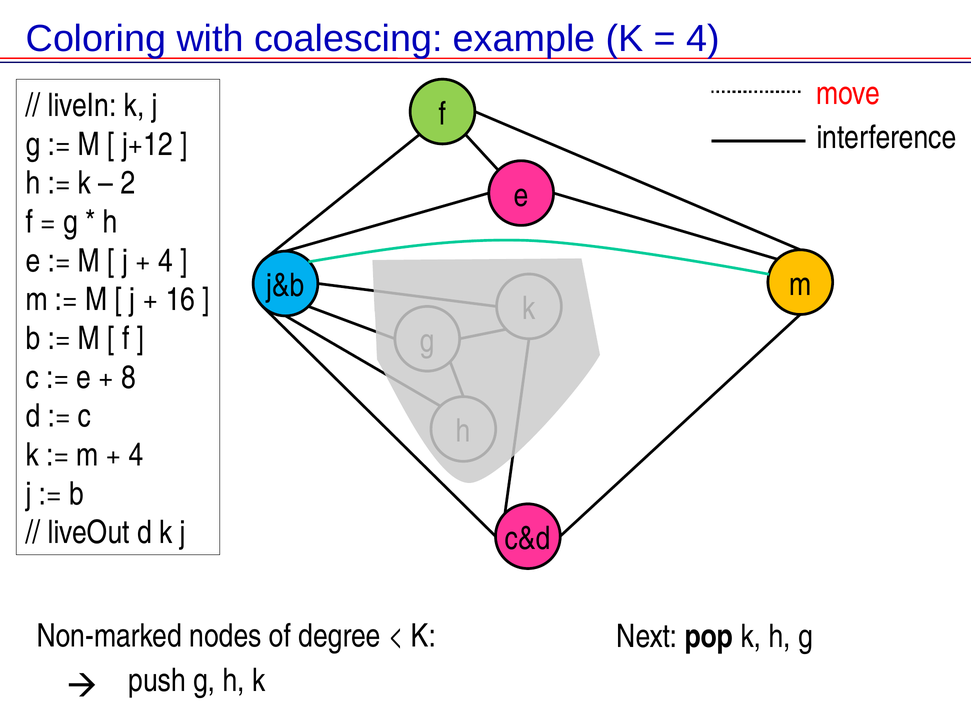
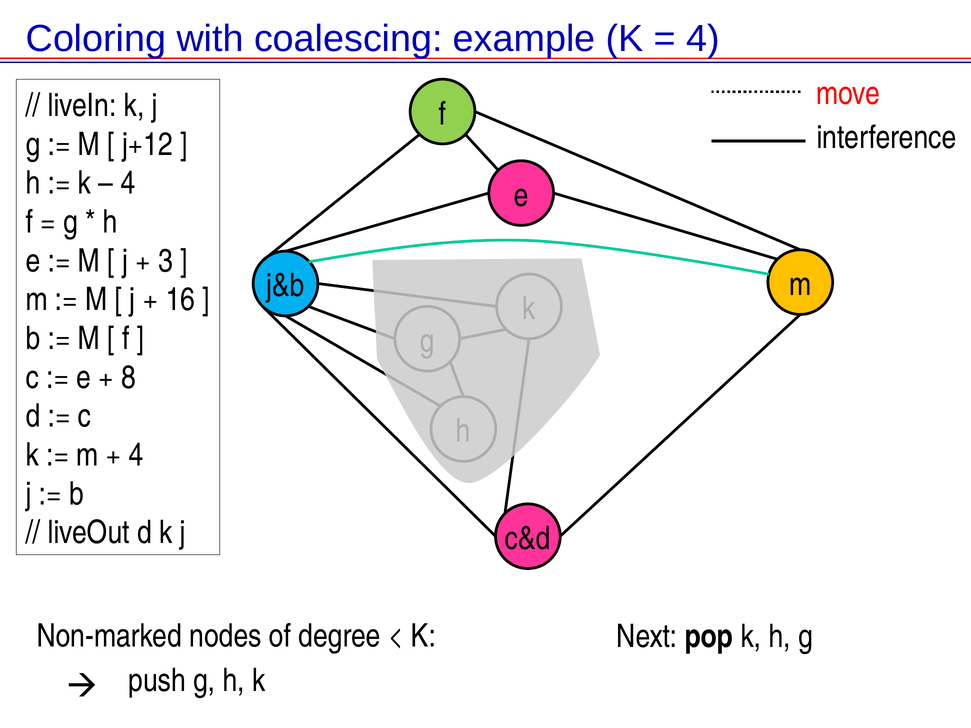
2: 2 -> 4 (128, 183)
4: 4 -> 3 (165, 261)
